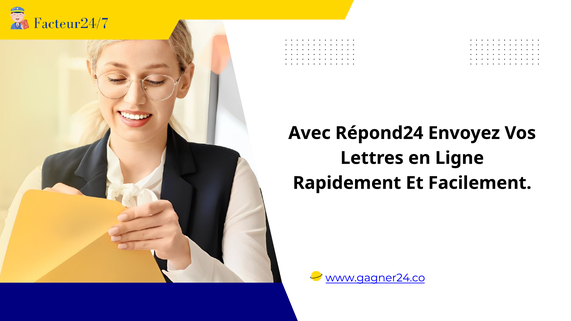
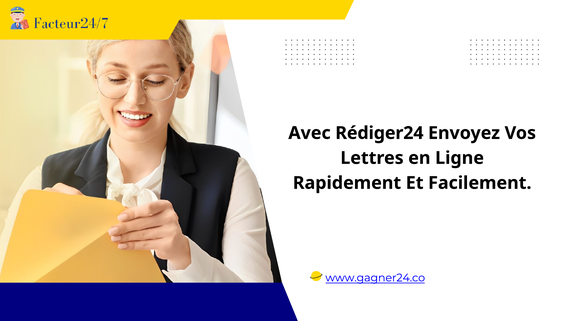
Répond24: Répond24 -> Rédiger24 (379, 133)
